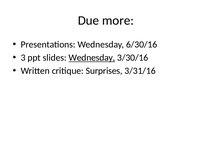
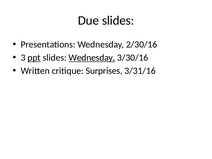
Due more: more -> slides (118, 21)
6/30/16: 6/30/16 -> 2/30/16 (142, 44)
ppt underline: none -> present (34, 58)
